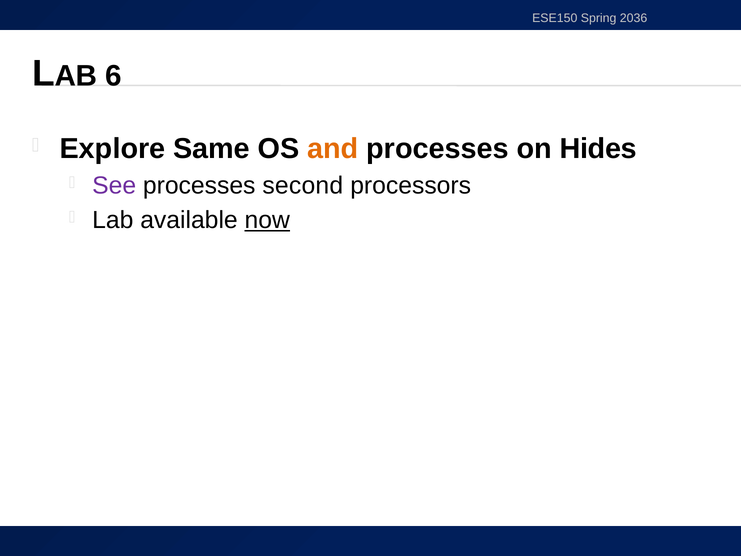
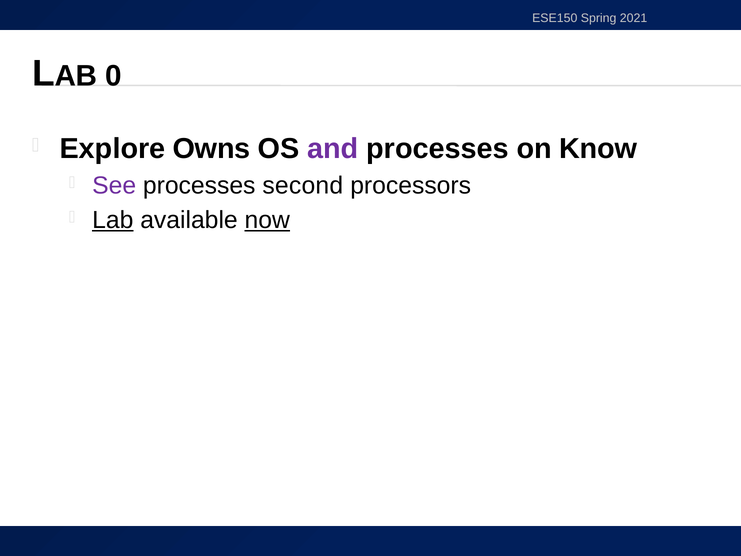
2036: 2036 -> 2021 (634, 18)
6: 6 -> 0 (114, 76)
Same: Same -> Owns (212, 149)
and colour: orange -> purple (333, 149)
Hides: Hides -> Know (598, 149)
Lab underline: none -> present (113, 220)
